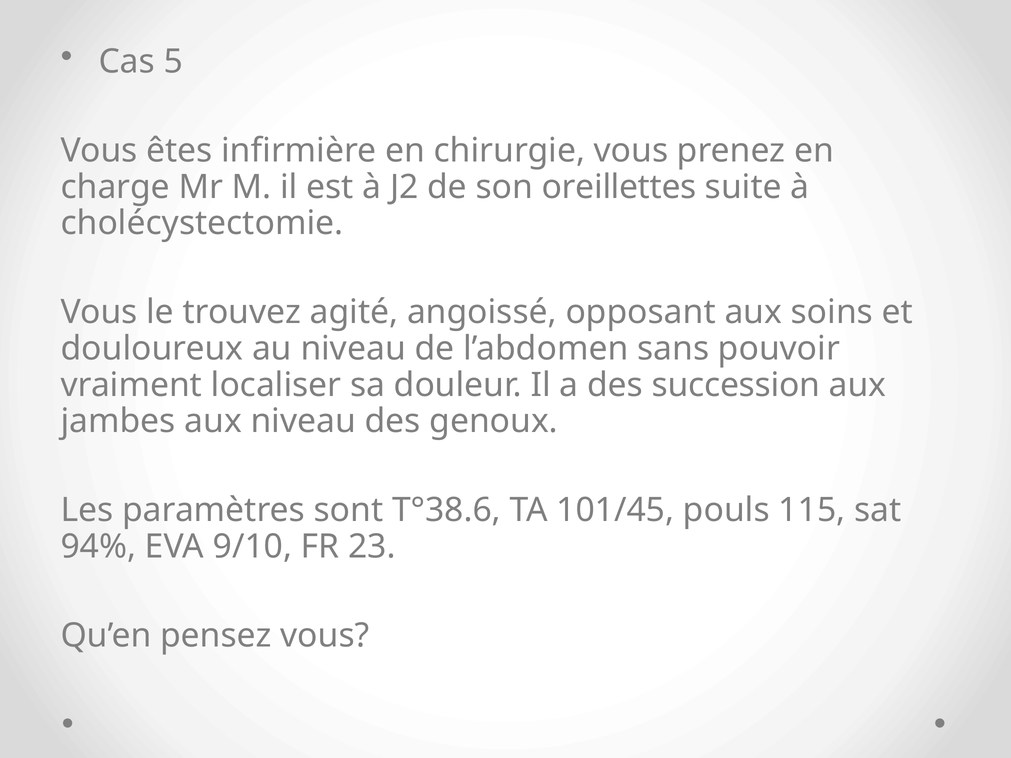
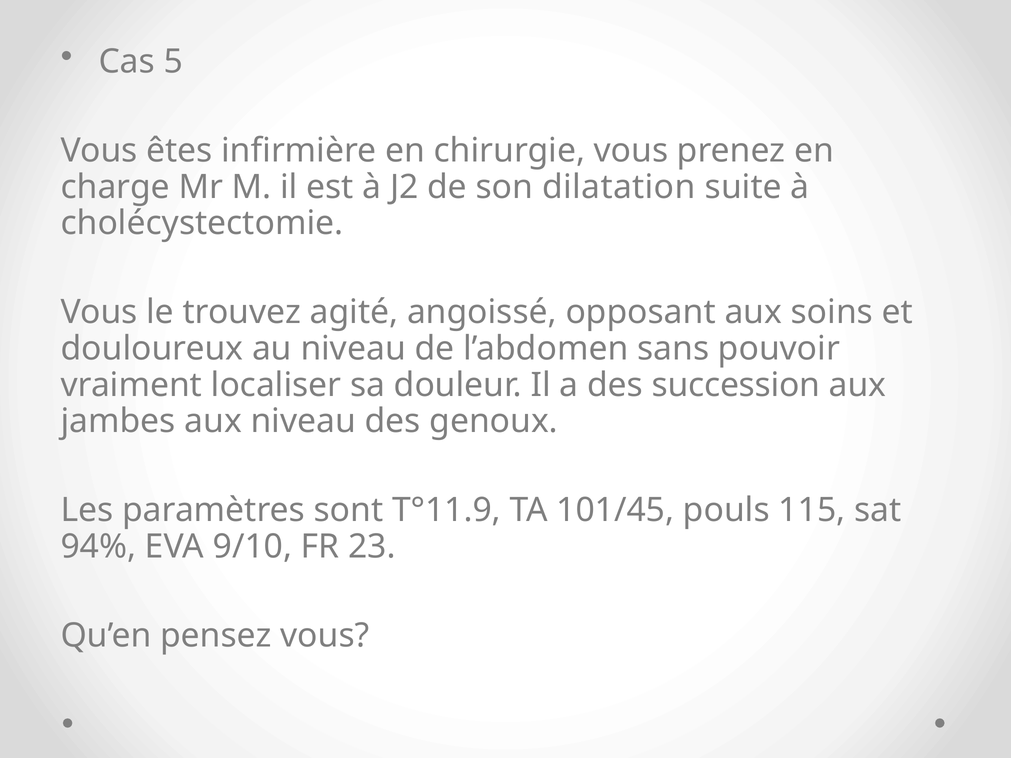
oreillettes: oreillettes -> dilatation (619, 187)
T°38.6: T°38.6 -> T°11.9 (447, 510)
